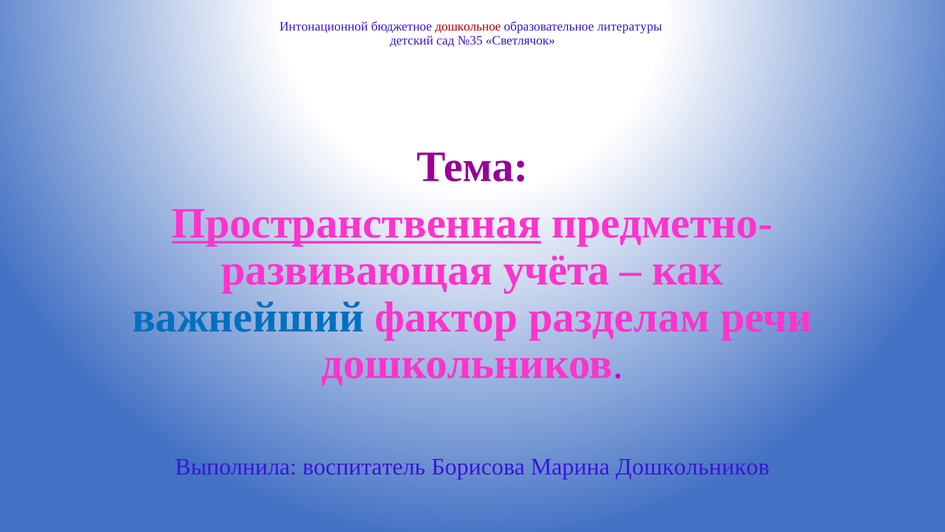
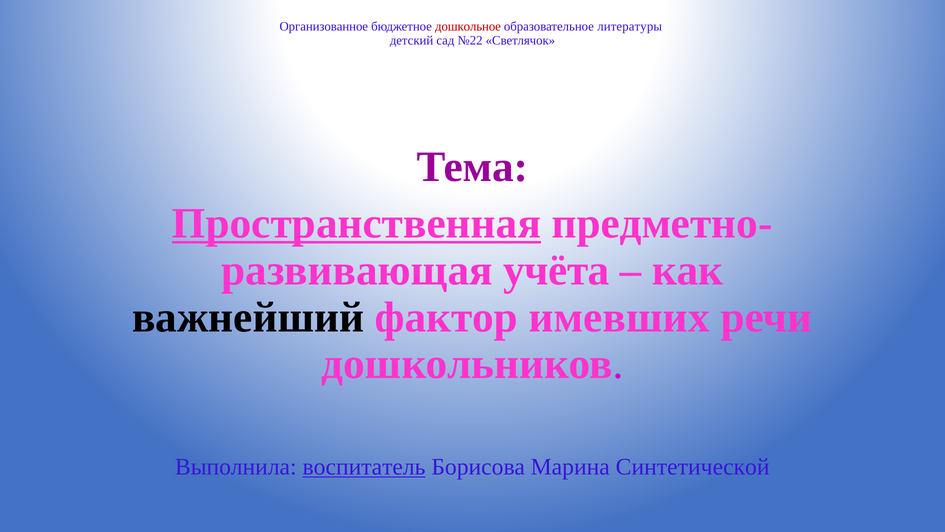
Интонационной: Интонационной -> Организованное (324, 26)
№35: №35 -> №22 (470, 40)
важнейший colour: blue -> black (248, 317)
разделам: разделам -> имевших (619, 317)
воспитатель underline: none -> present (364, 466)
Марина Дошкольников: Дошкольников -> Синтетической (693, 466)
